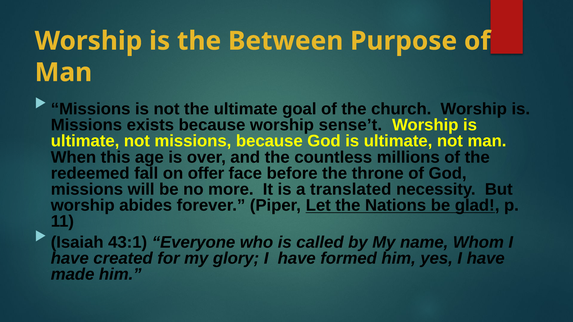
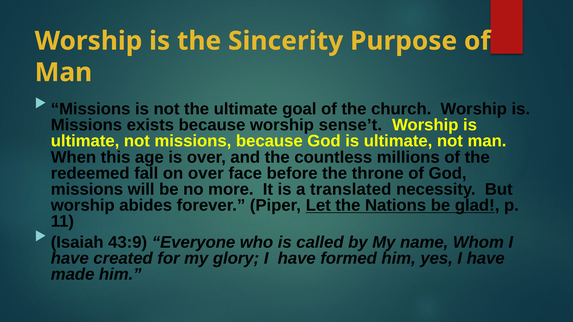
Between: Between -> Sincerity (286, 41)
on offer: offer -> over (206, 173)
43:1: 43:1 -> 43:9 (128, 242)
